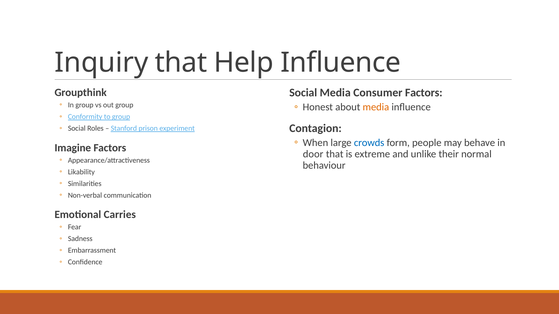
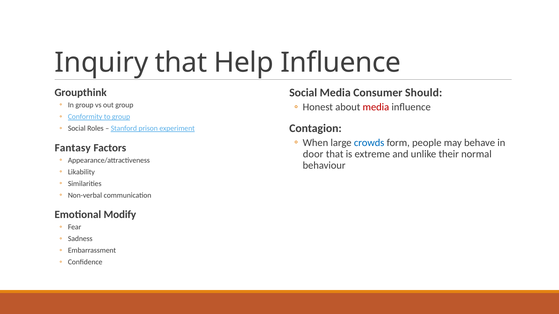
Consumer Factors: Factors -> Should (424, 93)
media colour: orange -> red (376, 107)
Imagine: Imagine -> Fantasy (73, 148)
Carries: Carries -> Modify (120, 215)
